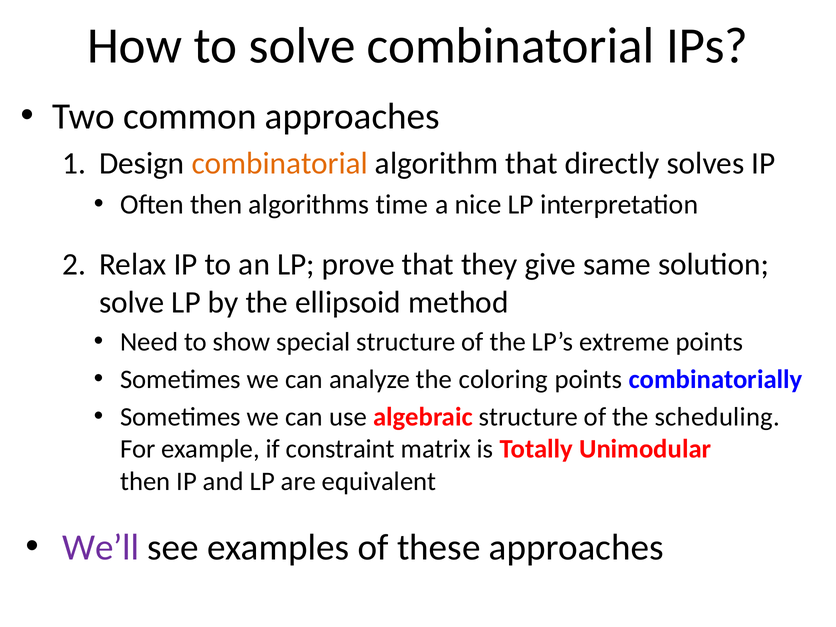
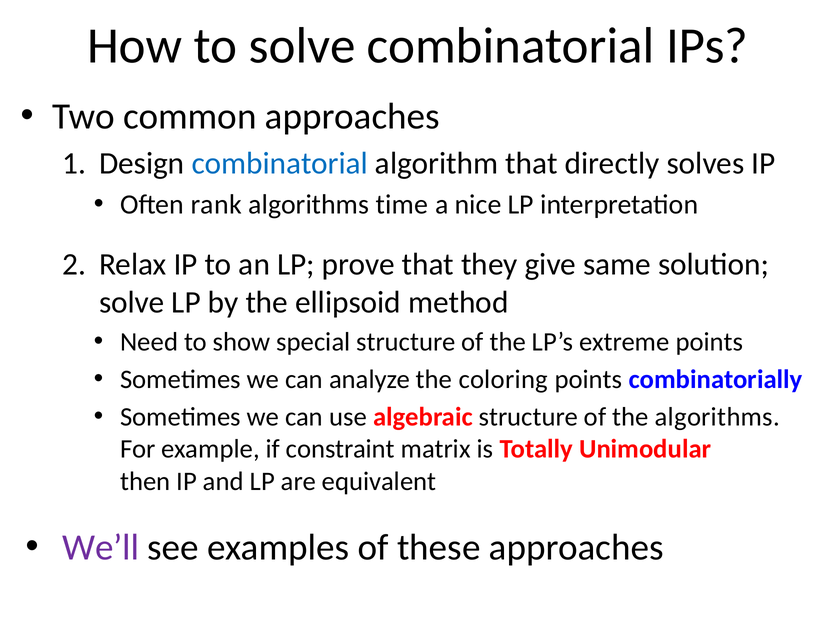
combinatorial colour: orange -> blue (280, 164)
Often then: then -> rank (216, 205)
the scheduling: scheduling -> algorithms (717, 417)
